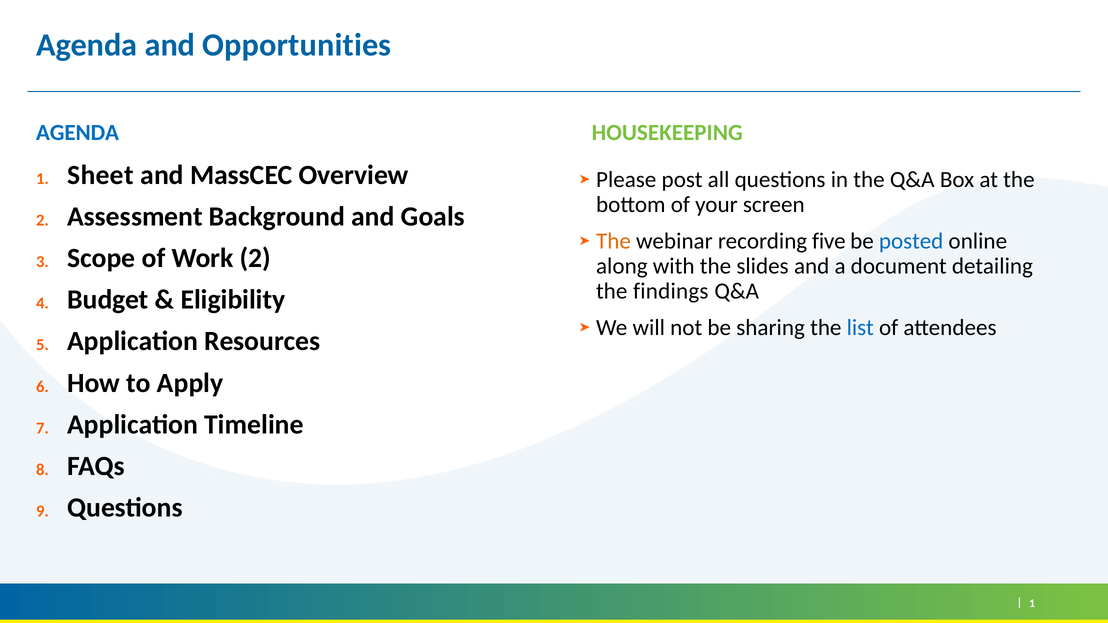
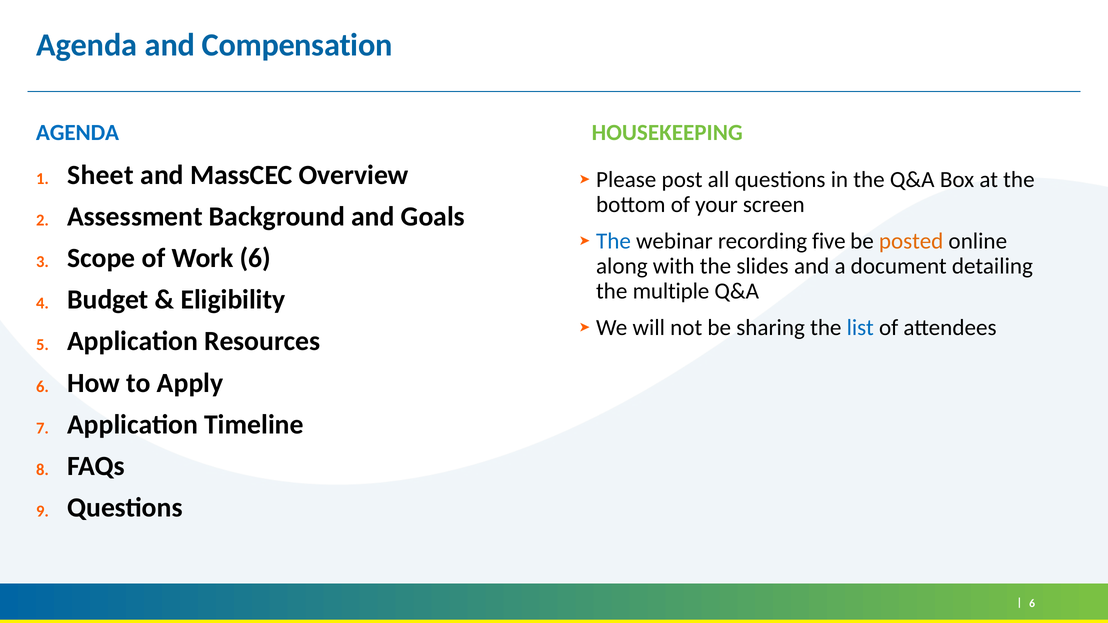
Opportunities: Opportunities -> Compensation (297, 45)
The colour: orange -> blue (614, 241)
posted colour: blue -> orange (911, 241)
Work 2: 2 -> 6 (255, 258)
findings: findings -> multiple (671, 291)
1: 1 -> 6 (1032, 604)
